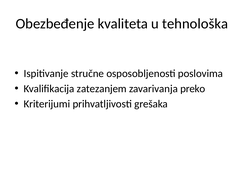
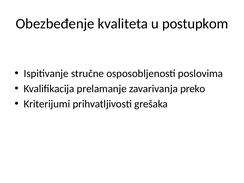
tehnološka: tehnološka -> postupkom (195, 24)
zatezanjem: zatezanjem -> prelamanje (102, 89)
